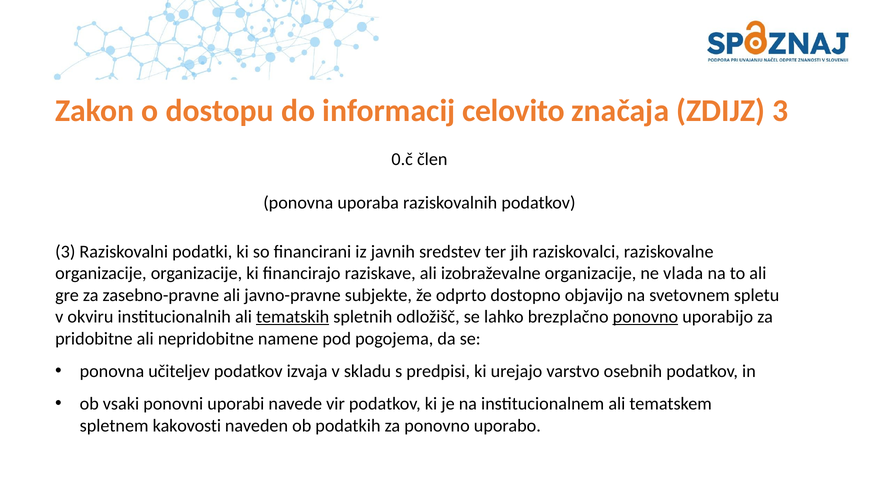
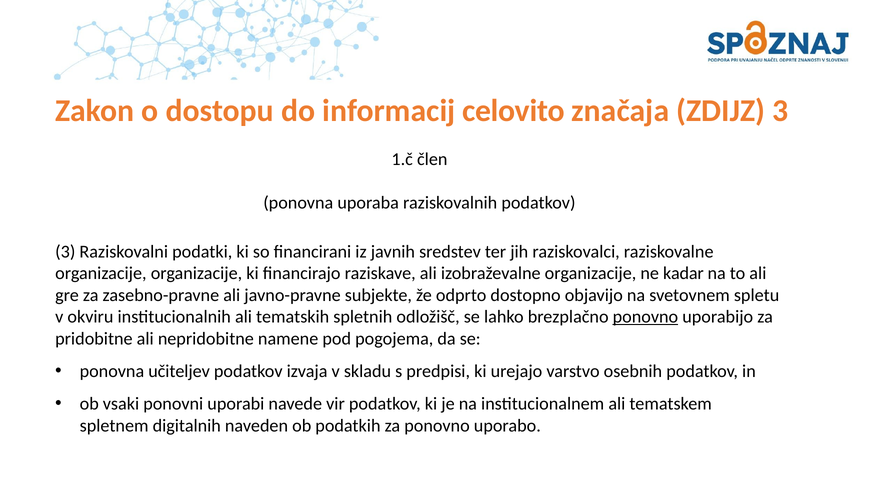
0.č: 0.č -> 1.č (402, 159)
vlada: vlada -> kadar (683, 274)
tematskih underline: present -> none (293, 317)
kakovosti: kakovosti -> digitalnih (187, 426)
